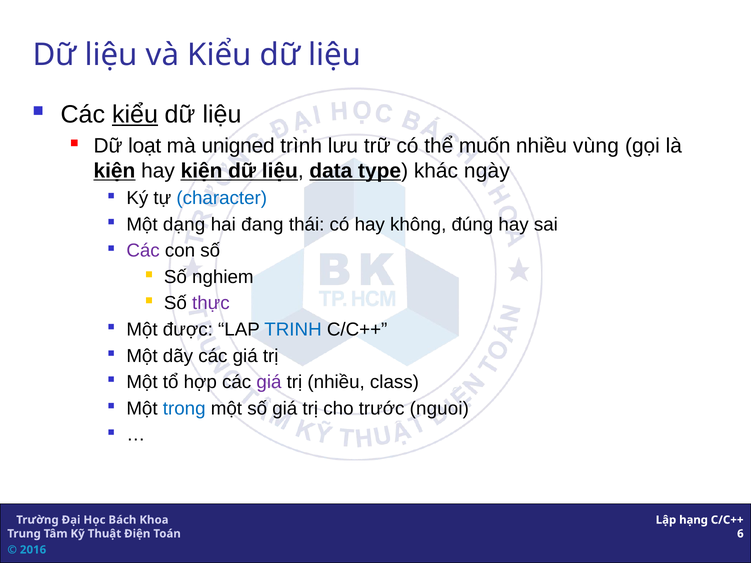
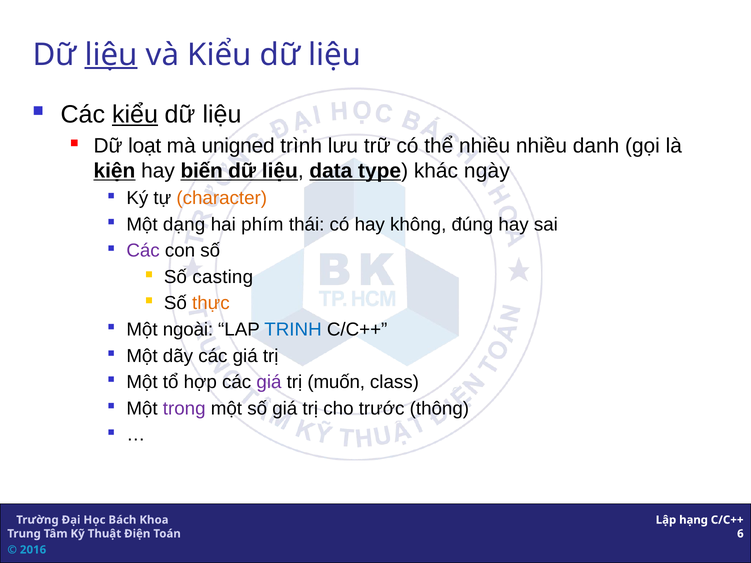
liệu underline: none -> present (111, 55)
thể muốn: muốn -> nhiều (485, 146)
vùng: vùng -> danh (596, 146)
hay kiện: kiện -> biến (202, 171)
character colour: blue -> orange (222, 198)
đang: đang -> phím (262, 225)
nghiem: nghiem -> casting (223, 277)
thực colour: purple -> orange (211, 303)
được: được -> ngoài (188, 330)
trị nhiều: nhiều -> muốn (336, 382)
trong colour: blue -> purple (184, 409)
nguoi: nguoi -> thông (439, 409)
